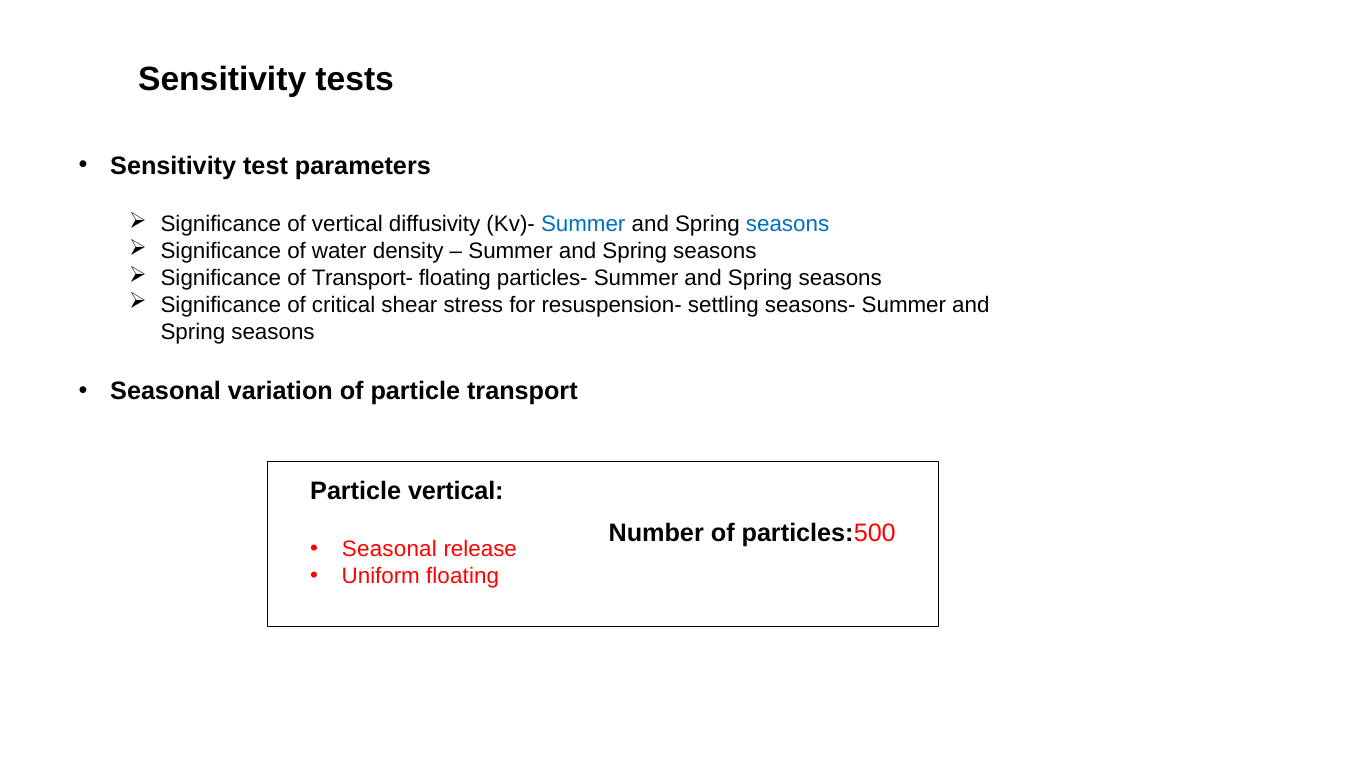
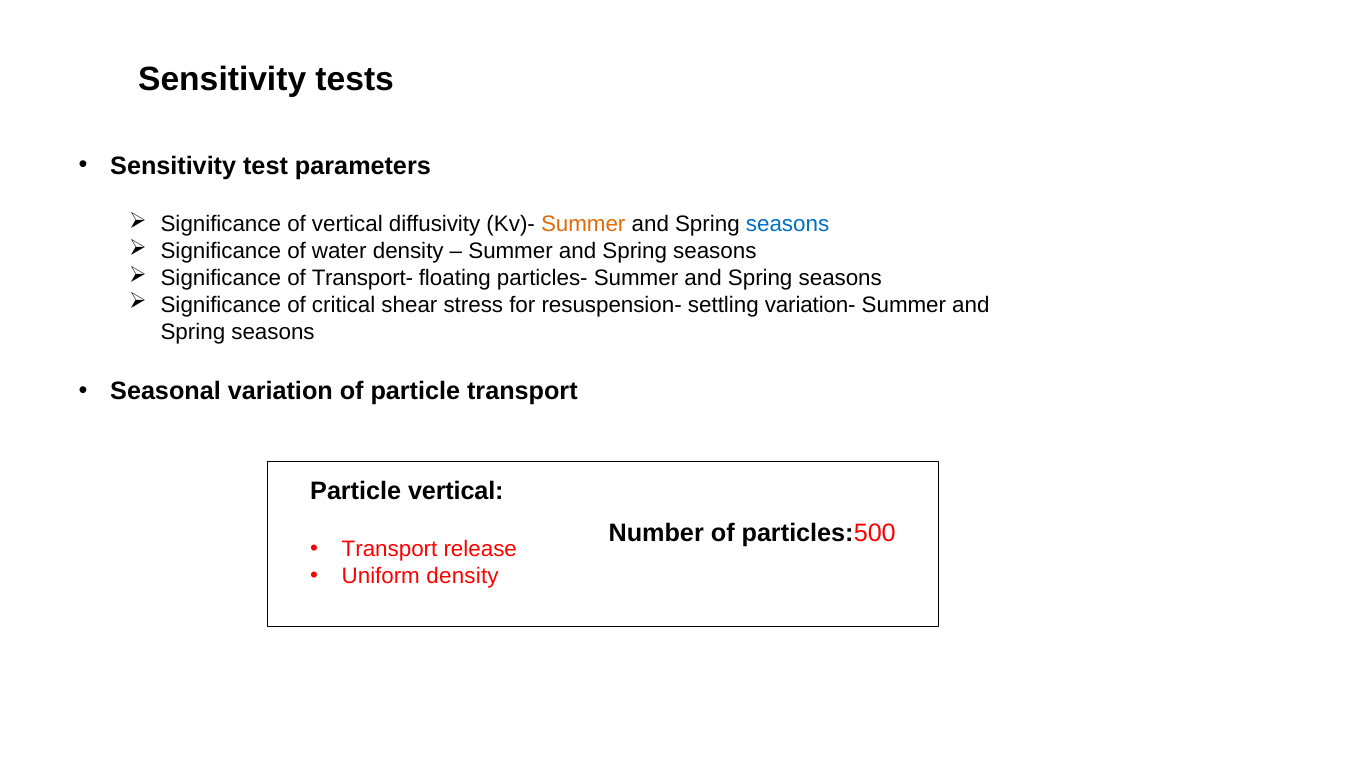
Summer colour: blue -> orange (583, 224)
seasons-: seasons- -> variation- (810, 305)
Seasonal: Seasonal -> Transport (390, 549)
Uniform floating: floating -> density (463, 576)
